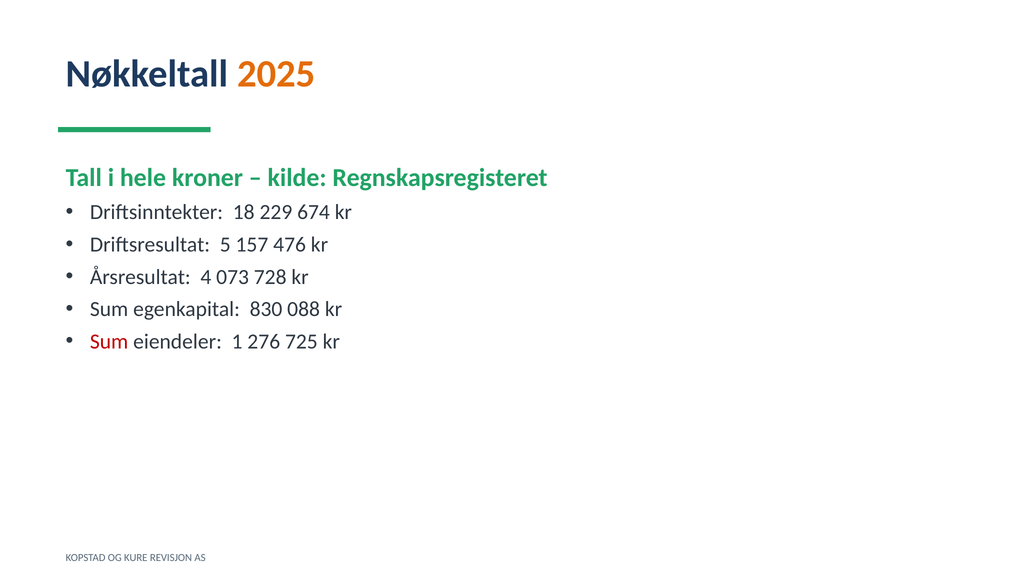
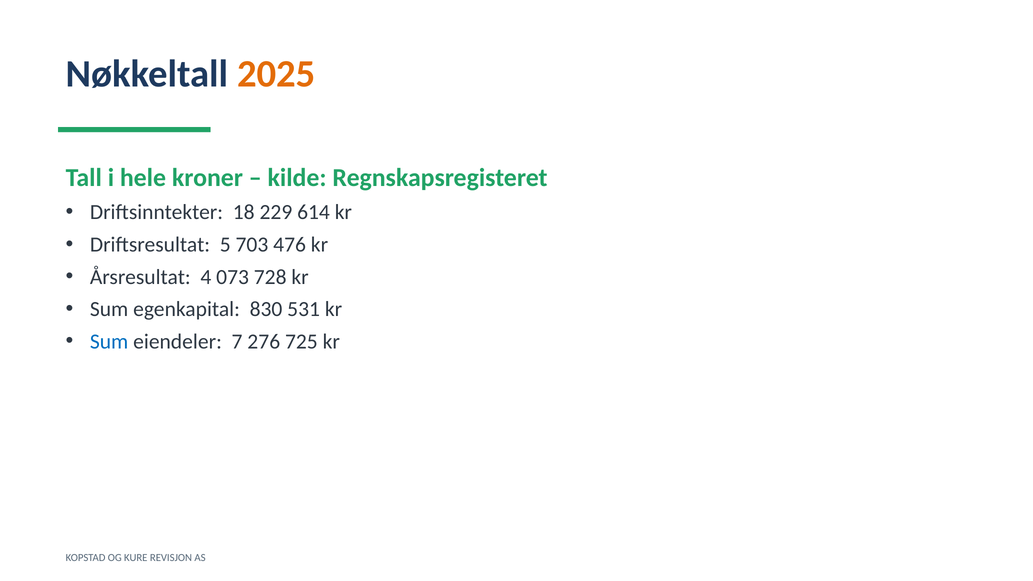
674: 674 -> 614 (314, 212)
157: 157 -> 703 (252, 245)
088: 088 -> 531 (304, 309)
Sum colour: red -> blue (109, 342)
1: 1 -> 7 (237, 342)
